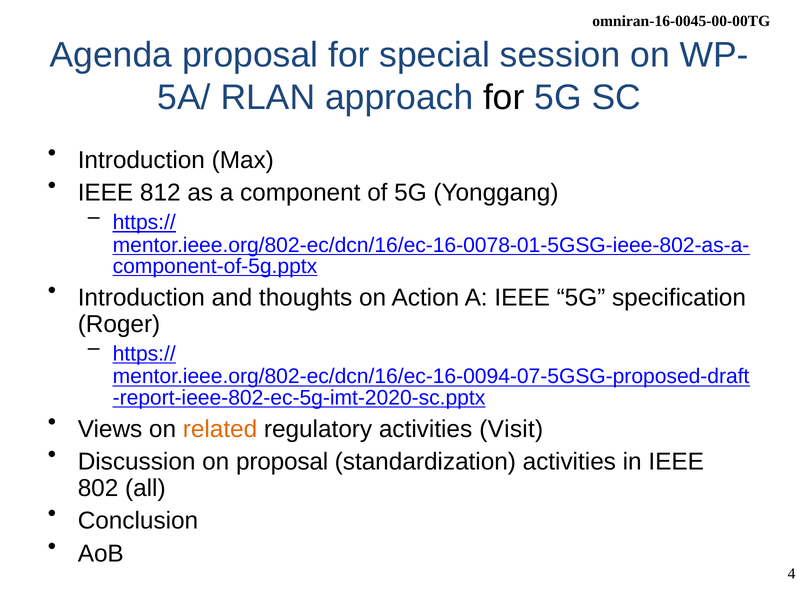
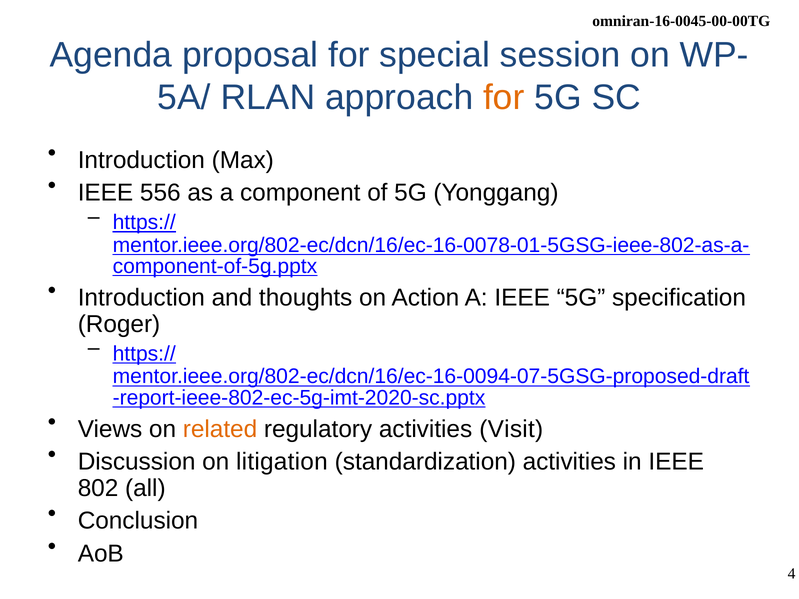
for colour: black -> orange (504, 98)
812: 812 -> 556 (160, 193)
on proposal: proposal -> litigation (282, 462)
